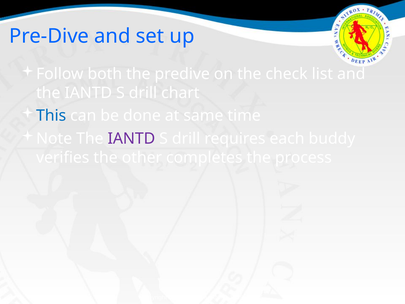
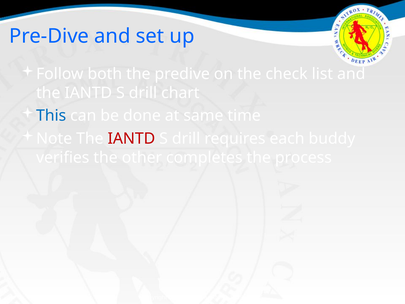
IANTD colour: purple -> red (131, 138)
